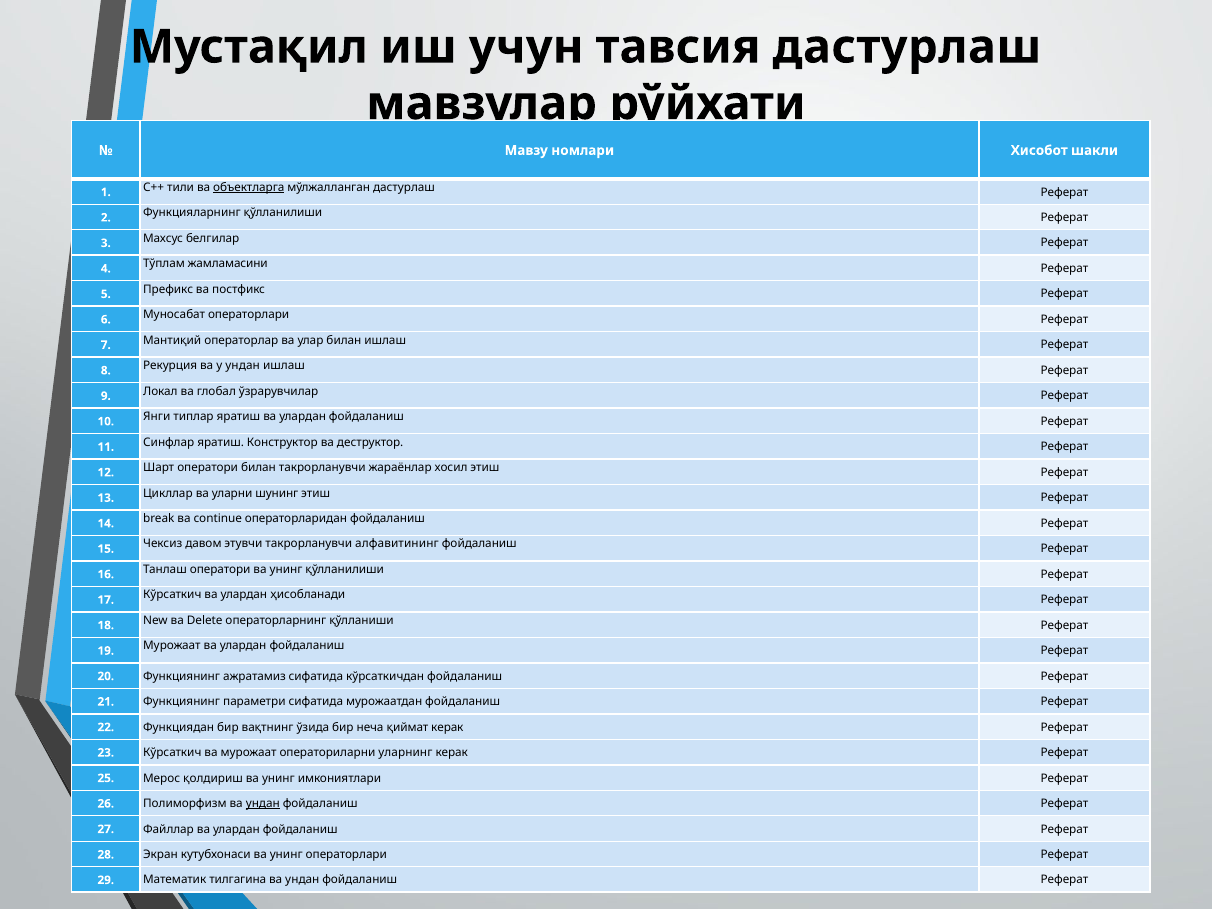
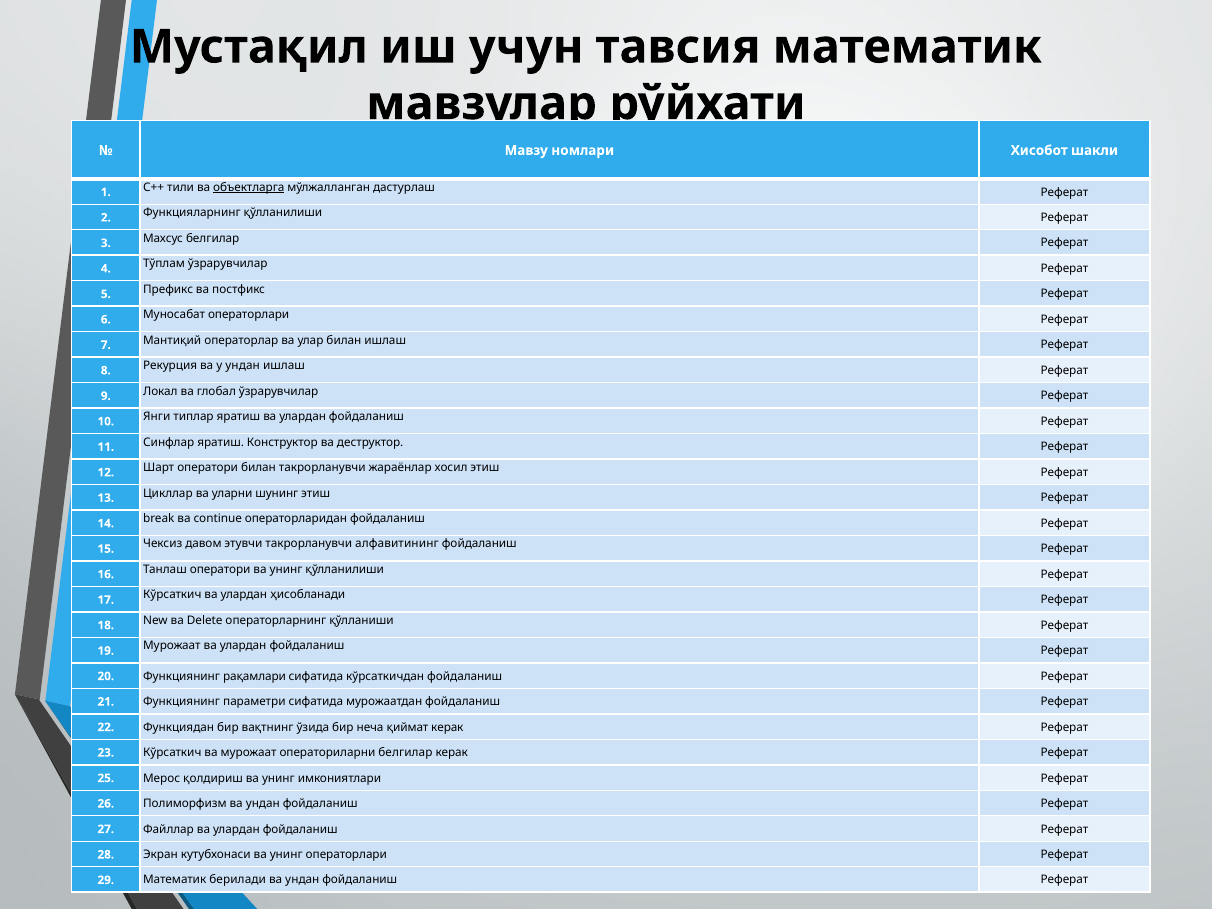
тавсия дастурлаш: дастурлаш -> математик (907, 47)
Тўплам жамламасини: жамламасини -> ўзрарувчилар (228, 264)
ажратамиз: ажратамиз -> рақамлари (254, 676)
операториларни уларнинг: уларнинг -> белгилар (405, 753)
ундан underline: present -> none (263, 804)
тилгагина: тилгагина -> берилади (238, 880)
